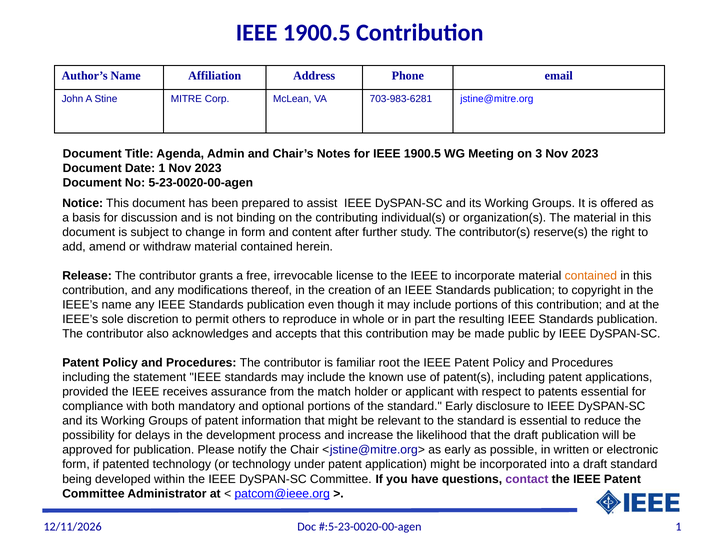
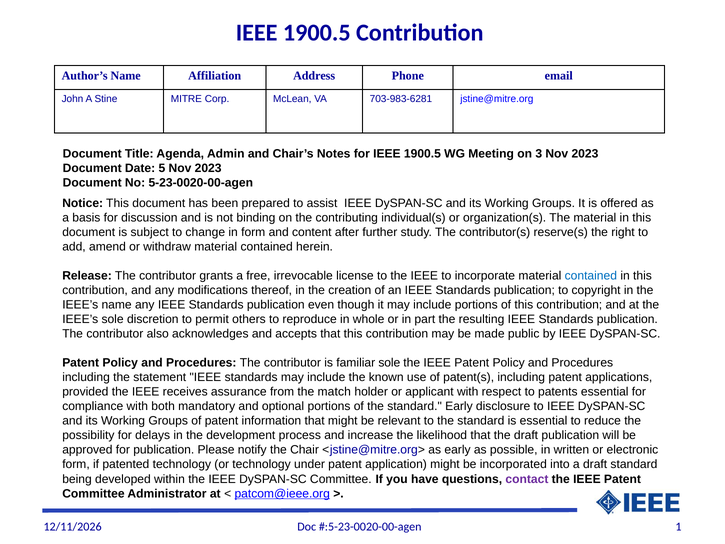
Date 1: 1 -> 5 (162, 168)
contained colour: orange -> blue (591, 276)
familiar root: root -> sole (389, 363)
